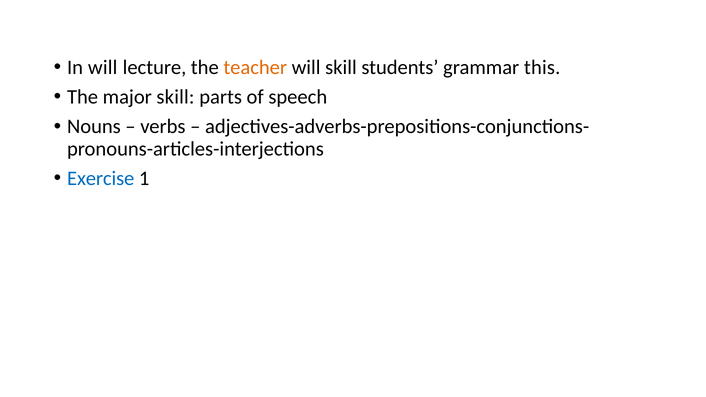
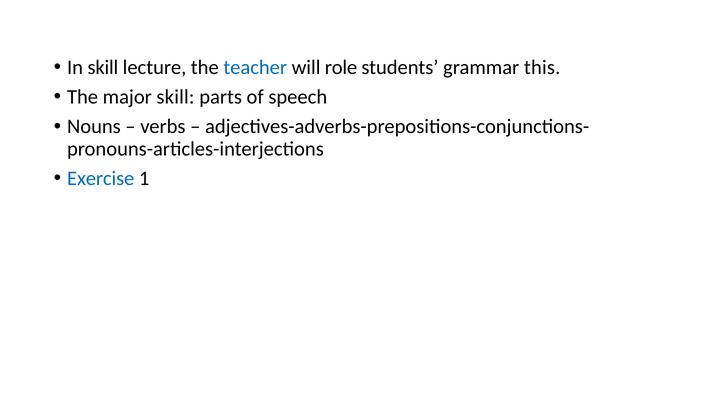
In will: will -> skill (103, 67)
teacher colour: orange -> blue (255, 67)
will skill: skill -> role (341, 67)
